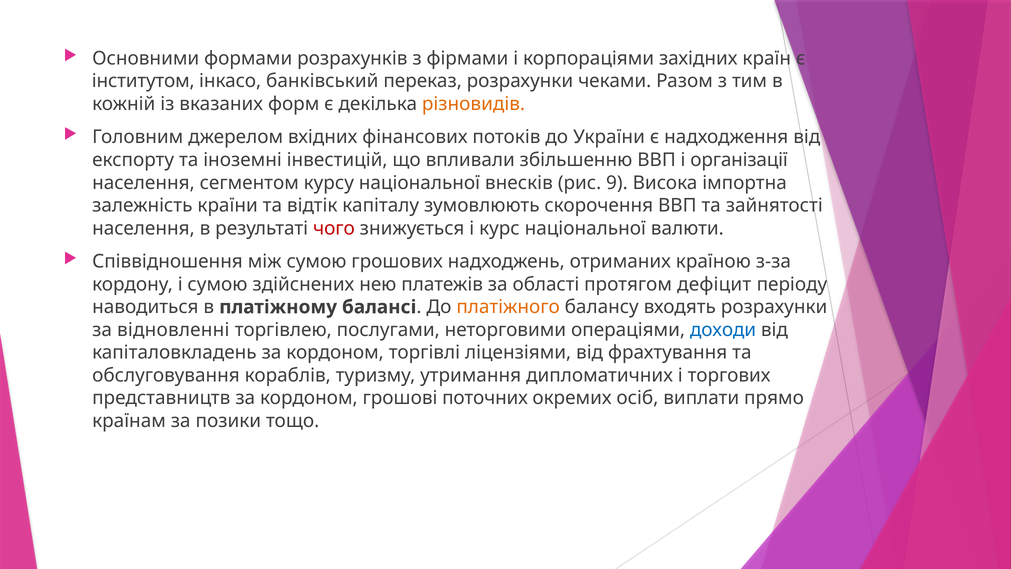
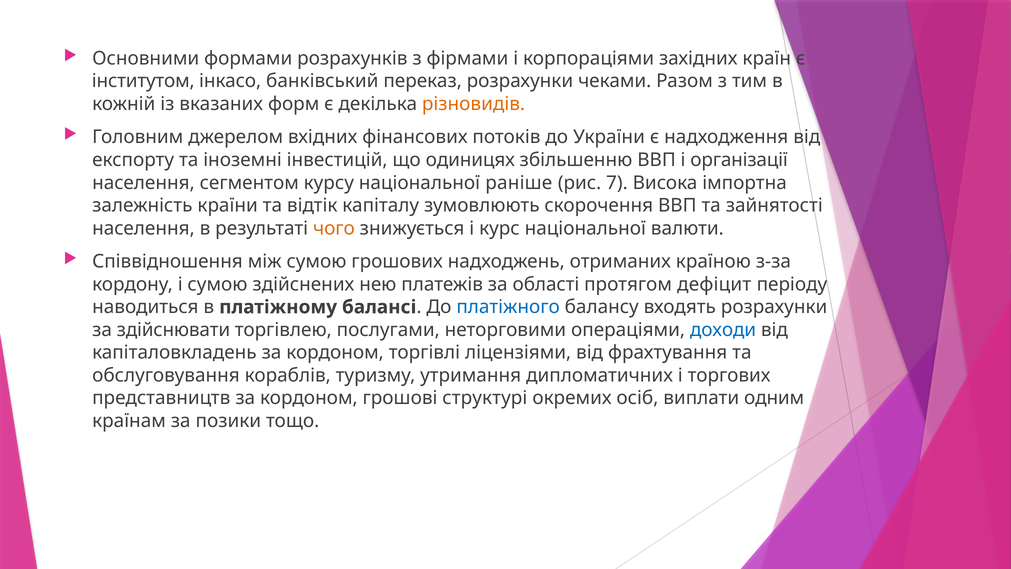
впливали: впливали -> одиницях (470, 160)
внесків: внесків -> раніше (519, 183)
9: 9 -> 7 (617, 183)
чого colour: red -> orange (334, 228)
платіжного colour: orange -> blue (508, 307)
відновленні: відновленні -> здійснювати (173, 330)
поточних: поточних -> структурі (485, 398)
прямо: прямо -> одним (774, 398)
